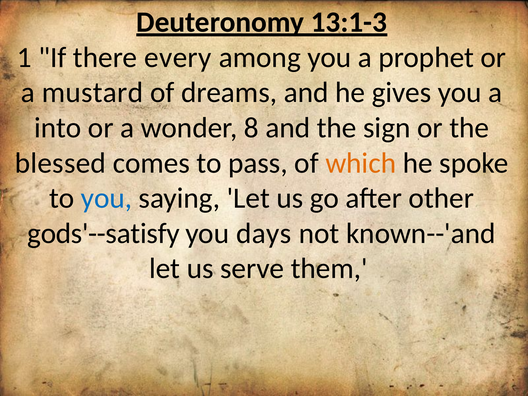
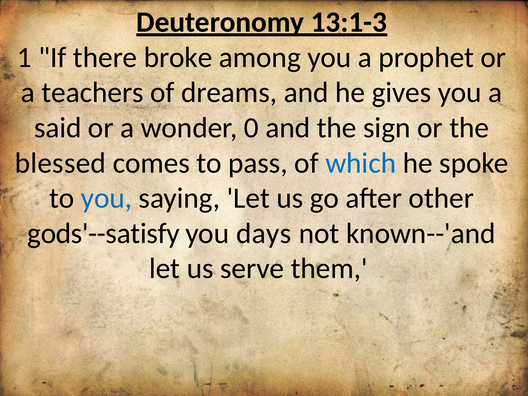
every: every -> broke (178, 57)
mustard: mustard -> teachers (93, 93)
into: into -> said (58, 128)
8: 8 -> 0 (251, 128)
which colour: orange -> blue (361, 163)
